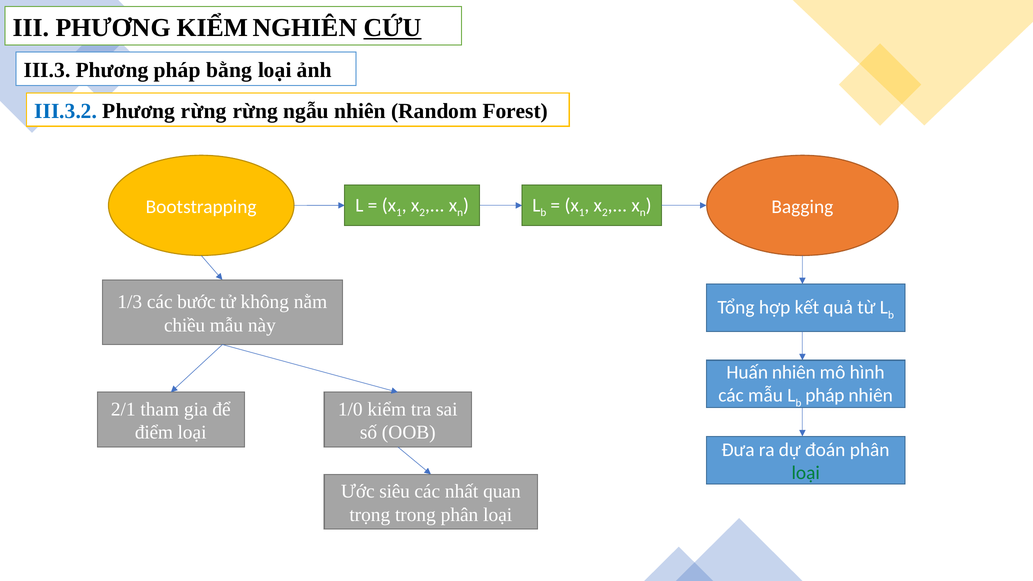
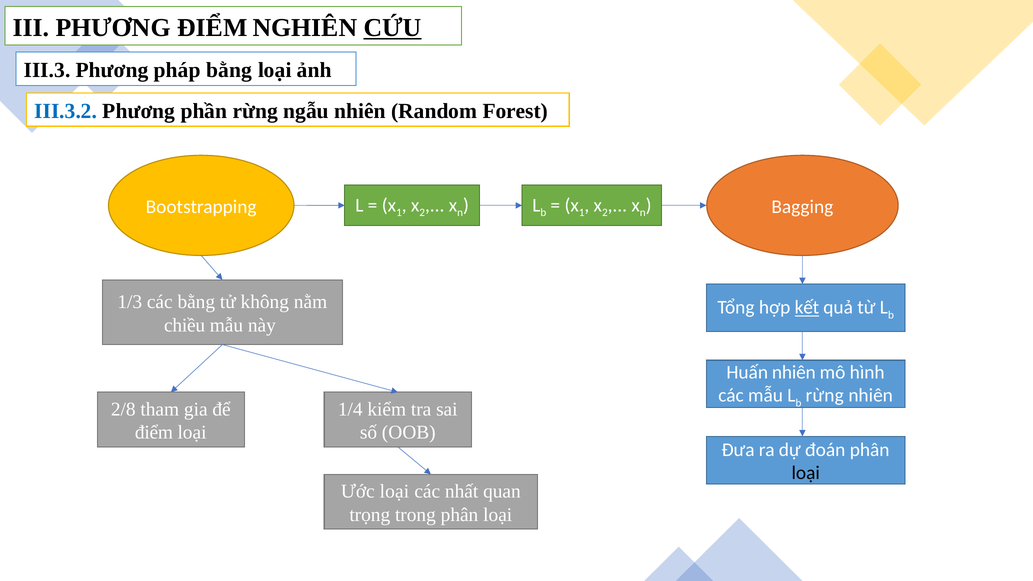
PHƯƠNG KIỂM: KIỂM -> ĐIỂM (212, 27)
Phương rừng: rừng -> phần (204, 111)
các bước: bước -> bằng (196, 302)
kết underline: none -> present (807, 308)
pháp: pháp -> rừng (825, 395)
2/1: 2/1 -> 2/8 (123, 409)
1/0: 1/0 -> 1/4 (350, 409)
loại colour: green -> black (806, 473)
Ước siêu: siêu -> loại (394, 491)
